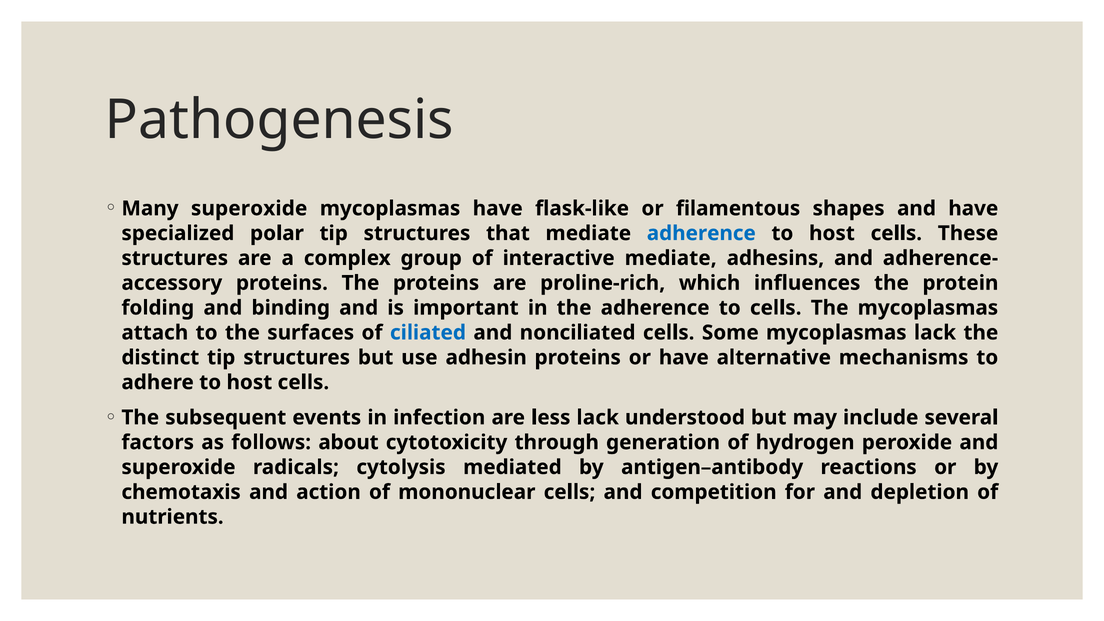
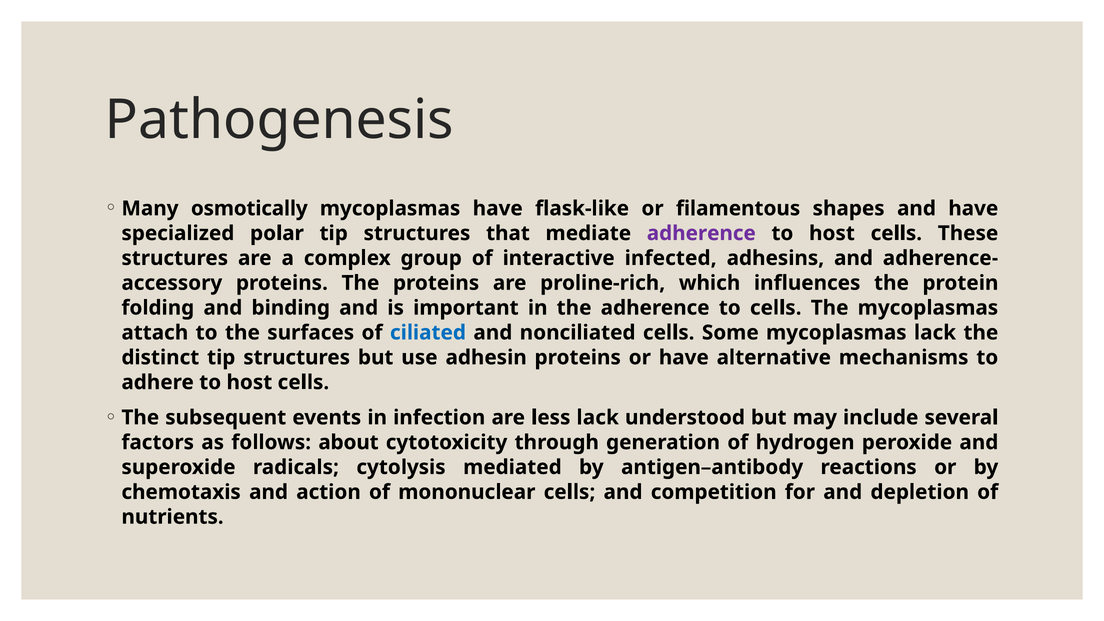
Many superoxide: superoxide -> osmotically (249, 208)
adherence colour: blue -> purple (701, 233)
interactive mediate: mediate -> infected (671, 258)
